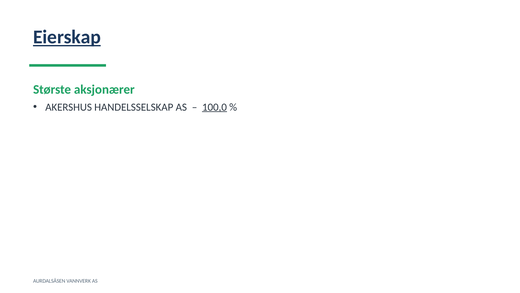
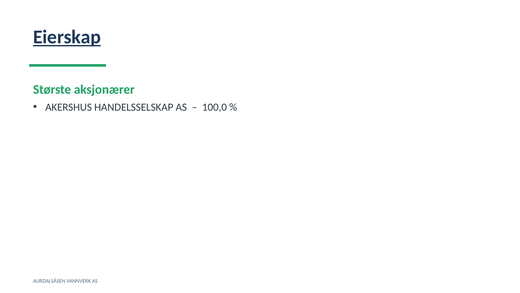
100,0 underline: present -> none (214, 107)
